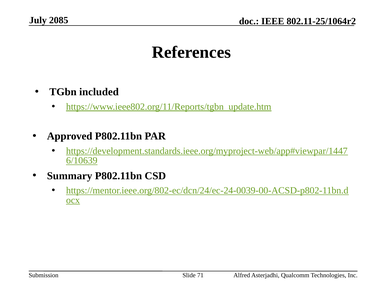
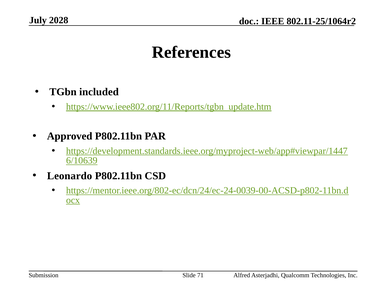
2085: 2085 -> 2028 (59, 20)
Summary: Summary -> Leonardo (70, 176)
